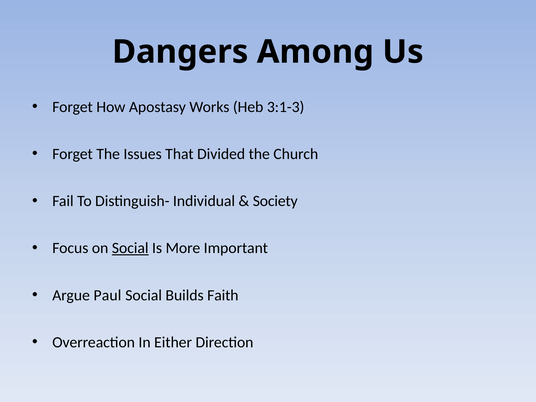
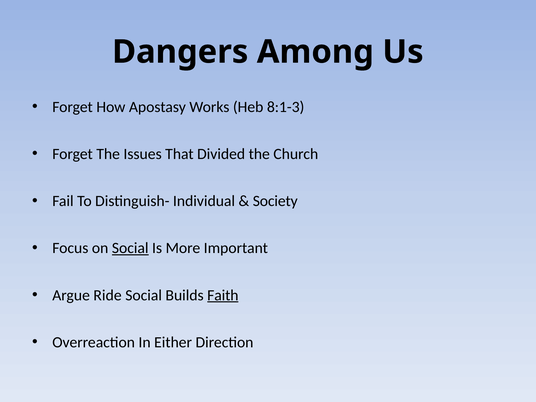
3:1-3: 3:1-3 -> 8:1-3 (286, 107)
Paul: Paul -> Ride (108, 295)
Faith underline: none -> present (223, 295)
